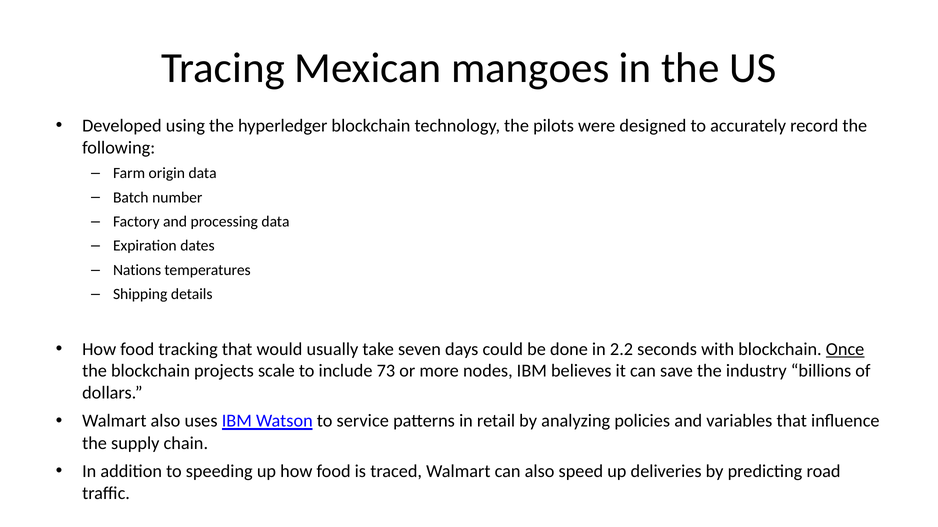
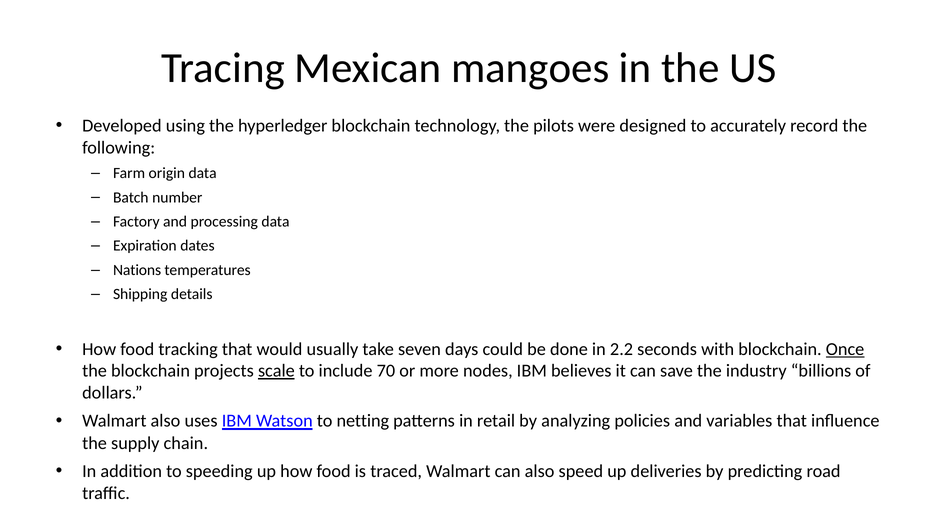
scale underline: none -> present (276, 371)
73: 73 -> 70 (386, 371)
service: service -> netting (363, 421)
